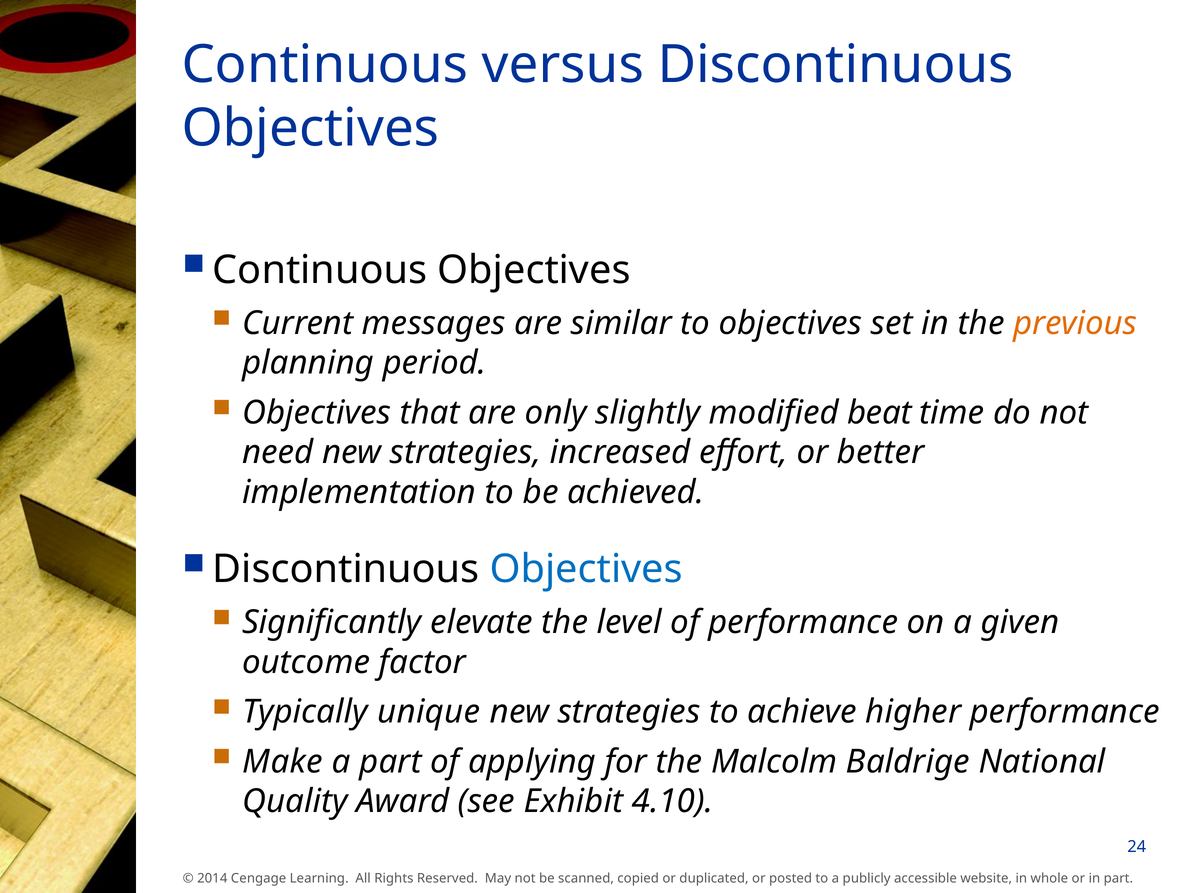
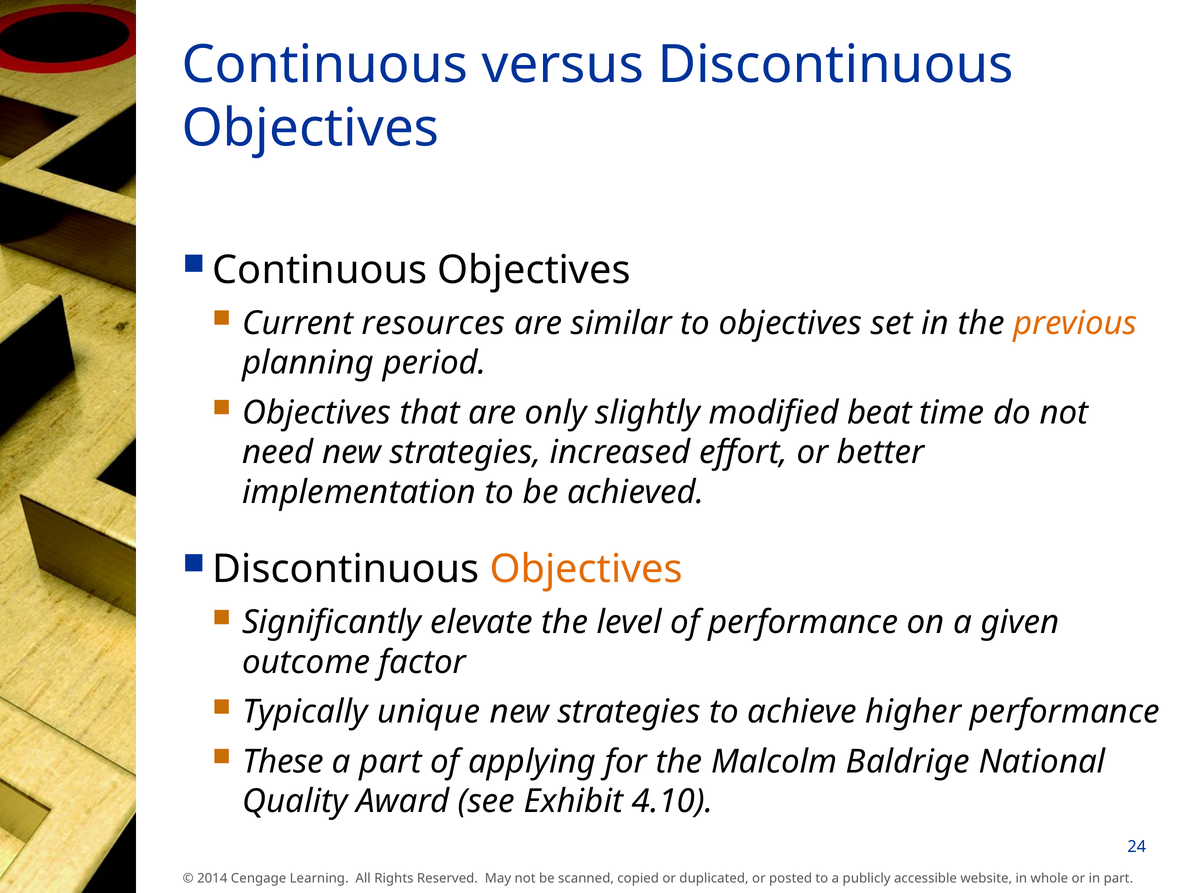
messages: messages -> resources (434, 323)
Objectives colour: blue -> orange (586, 570)
Make: Make -> These (283, 762)
